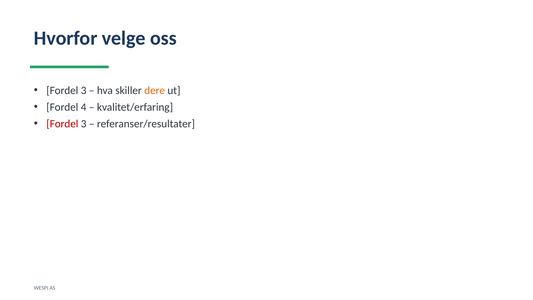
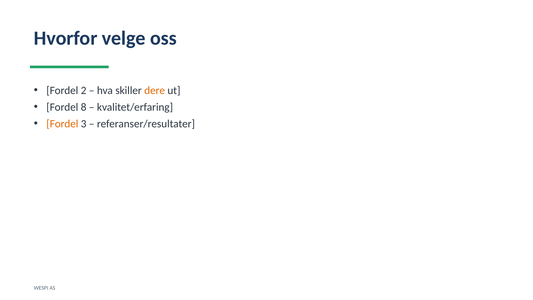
3: 3 -> 2 (84, 90)
4: 4 -> 8 (84, 107)
Fordel colour: red -> orange (62, 124)
